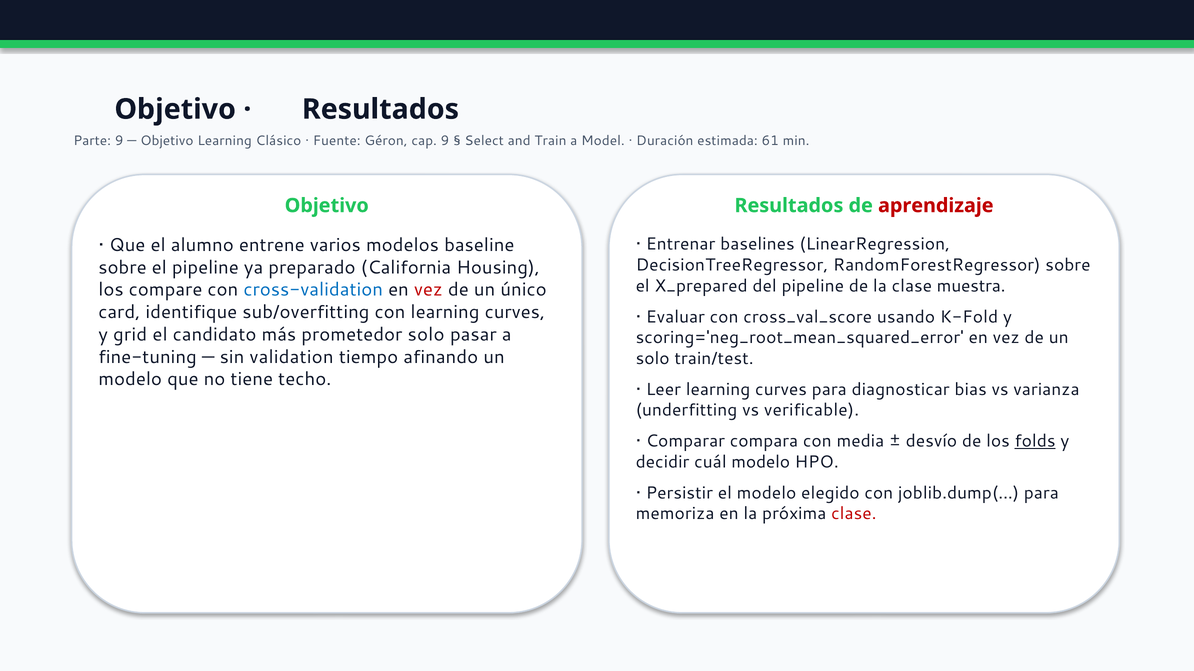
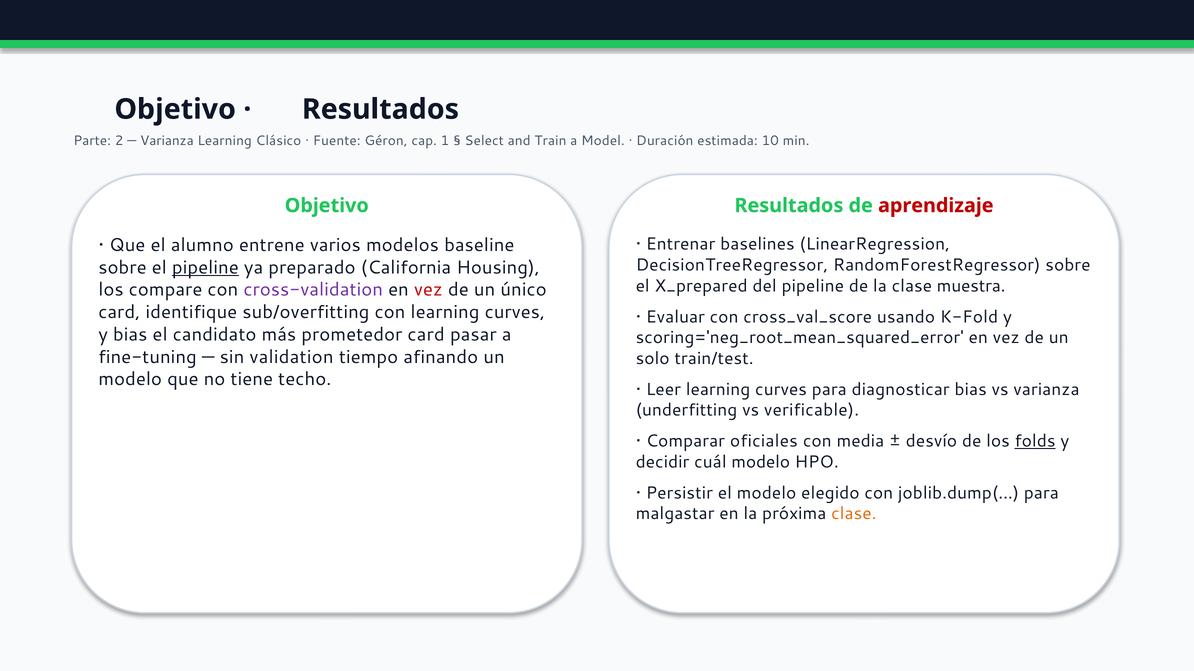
Parte 9: 9 -> 2 (119, 141)
Objetivo: Objetivo -> Varianza (167, 141)
cap 9: 9 -> 1 (445, 141)
61: 61 -> 10 (770, 141)
pipeline underline: none -> present (205, 268)
cross-validation colour: blue -> purple (313, 290)
y grid: grid -> bias (130, 335)
prometedor solo: solo -> card (426, 335)
compara: compara -> oficiales (764, 441)
memoriza: memoriza -> malgastar (675, 514)
clase colour: red -> orange (854, 514)
